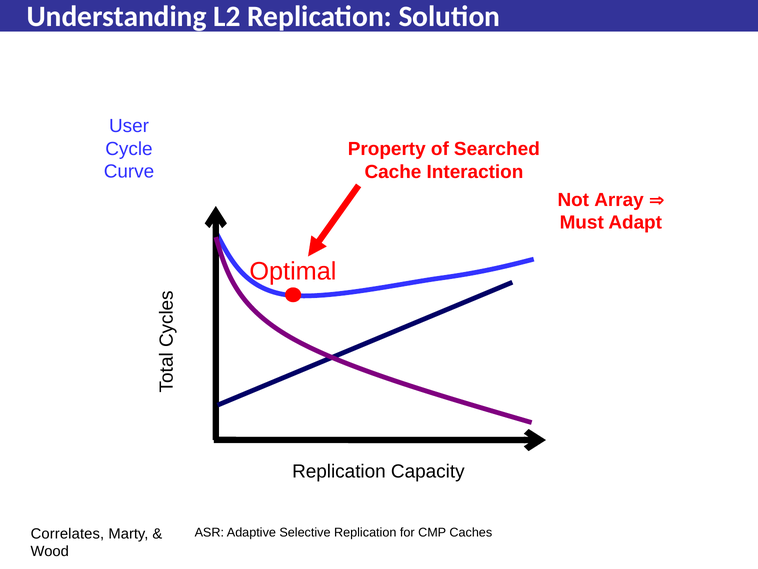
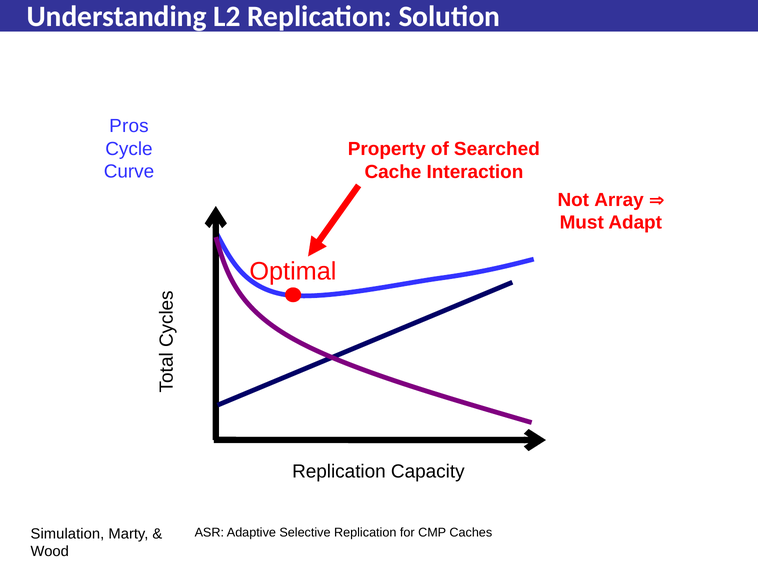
User: User -> Pros (129, 126)
Correlates: Correlates -> Simulation (67, 533)
